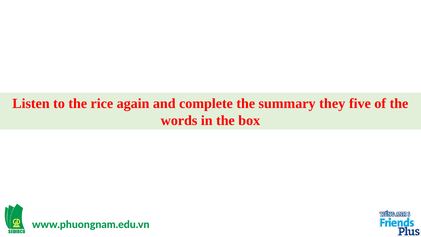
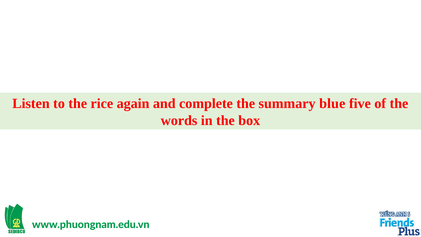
they: they -> blue (332, 104)
